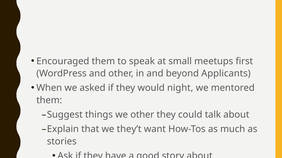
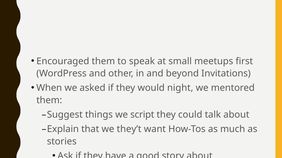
Applicants: Applicants -> Invitations (226, 74)
we other: other -> script (142, 115)
